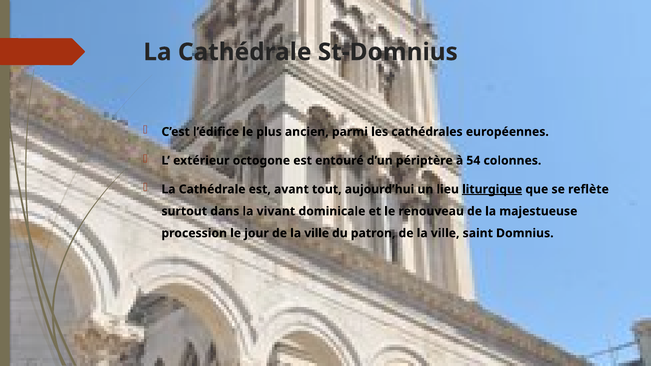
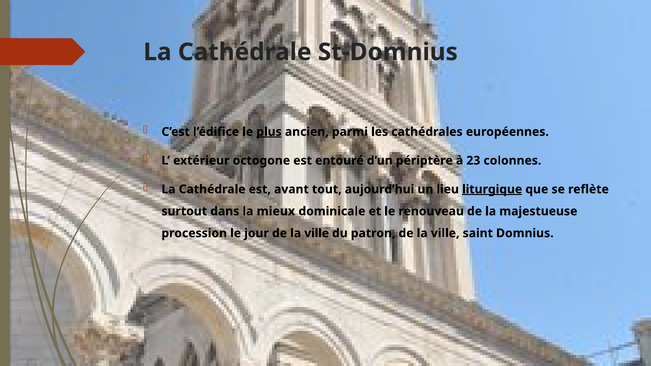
plus underline: none -> present (269, 132)
54: 54 -> 23 (473, 161)
vivant: vivant -> mieux (276, 211)
